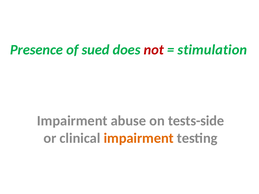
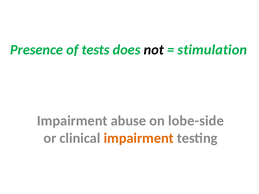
sued: sued -> tests (96, 50)
not colour: red -> black (154, 50)
tests-side: tests-side -> lobe-side (196, 121)
